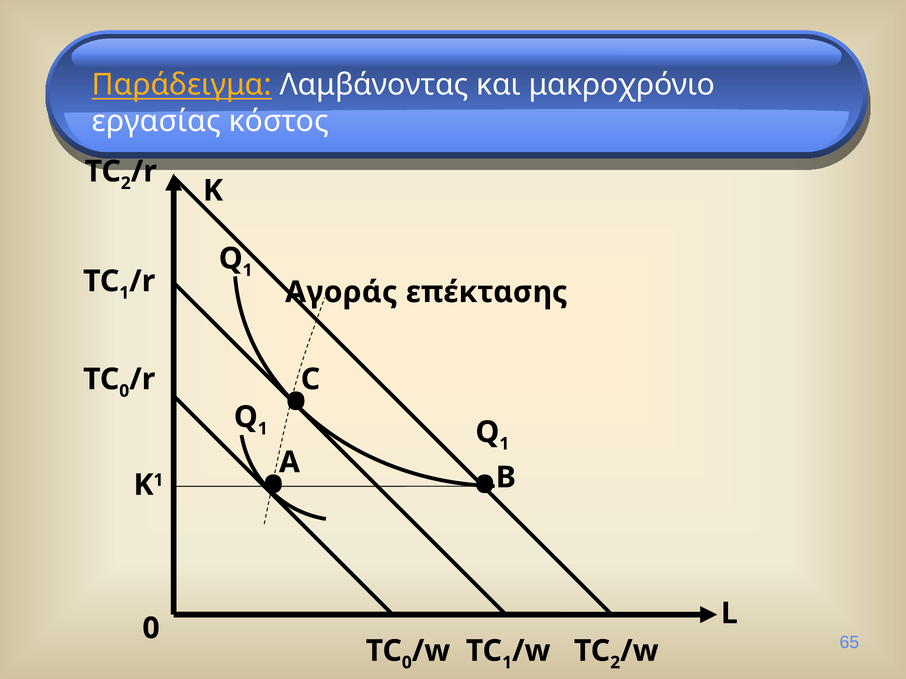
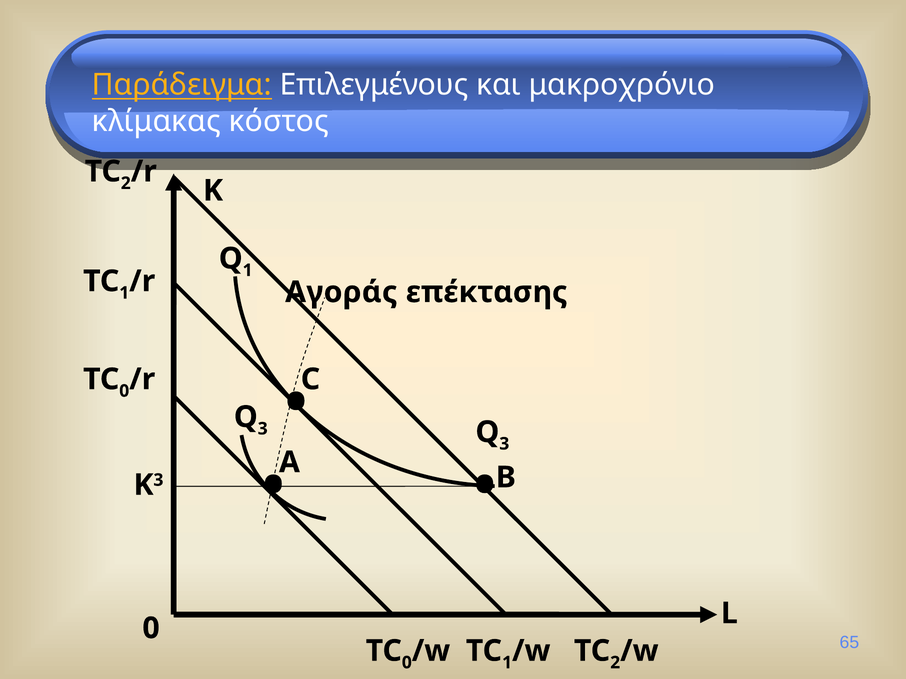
Λαμβάνοντας: Λαμβάνοντας -> Επιλεγμένους (374, 85)
εργασίας: εργασίας -> κλίμακας (156, 121)
1: 1 -> 3 (263, 429)
1: 1 -> 3 (504, 444)
K 1: 1 -> 3 (158, 480)
